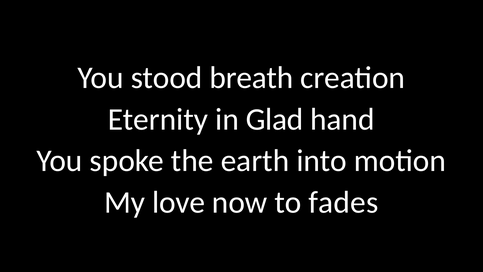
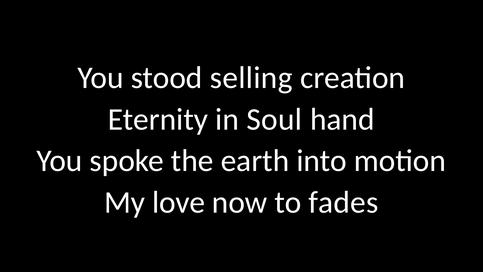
breath: breath -> selling (251, 78)
Glad: Glad -> Soul (274, 119)
